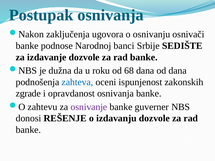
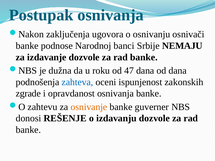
SEDIŠTE: SEDIŠTE -> NEMAJU (182, 46)
68: 68 -> 47 (129, 71)
osnivanje colour: purple -> orange (89, 107)
